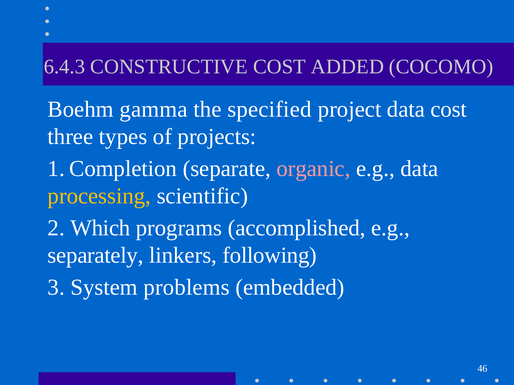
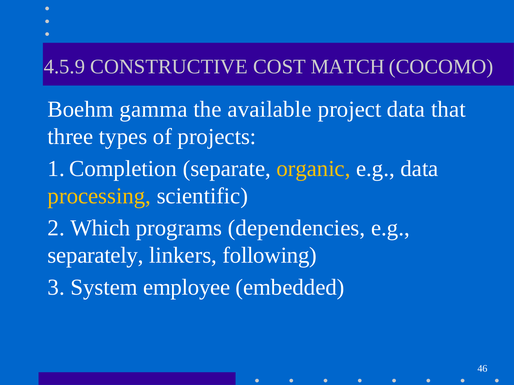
6.4.3: 6.4.3 -> 4.5.9 (64, 67)
ADDED: ADDED -> MATCH (348, 67)
specified: specified -> available (270, 109)
data cost: cost -> that (448, 109)
organic colour: pink -> yellow (313, 169)
accomplished: accomplished -> dependencies (297, 228)
problems: problems -> employee (187, 288)
